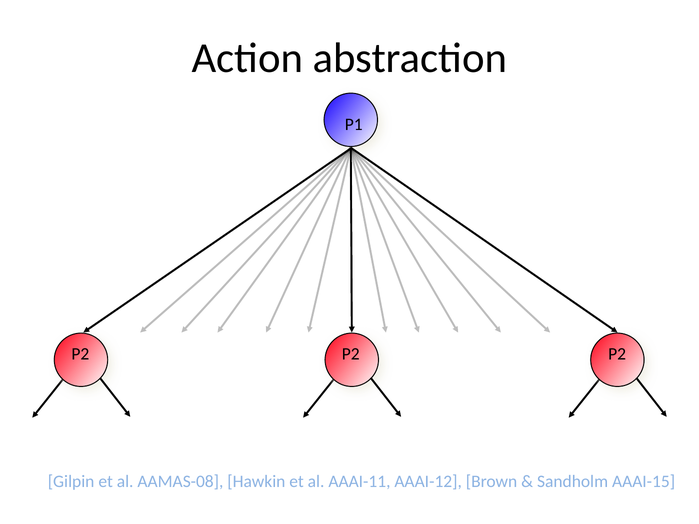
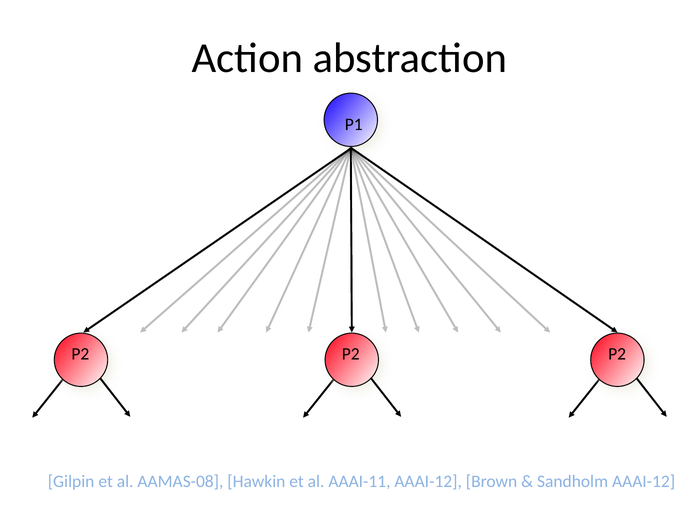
Sandholm AAAI-15: AAAI-15 -> AAAI-12 (644, 482)
